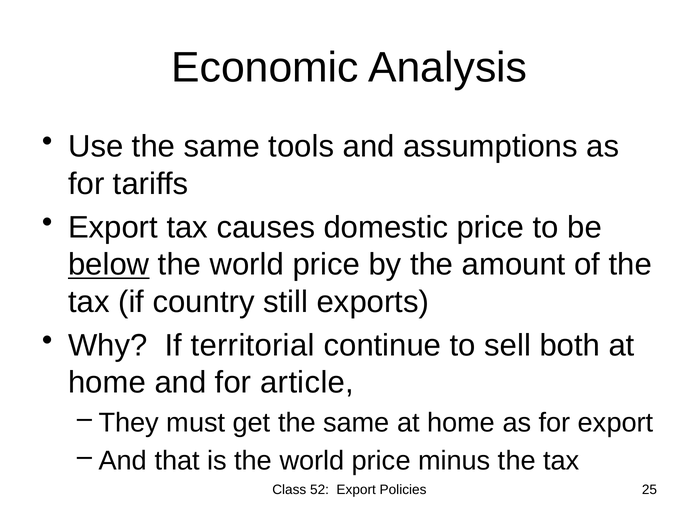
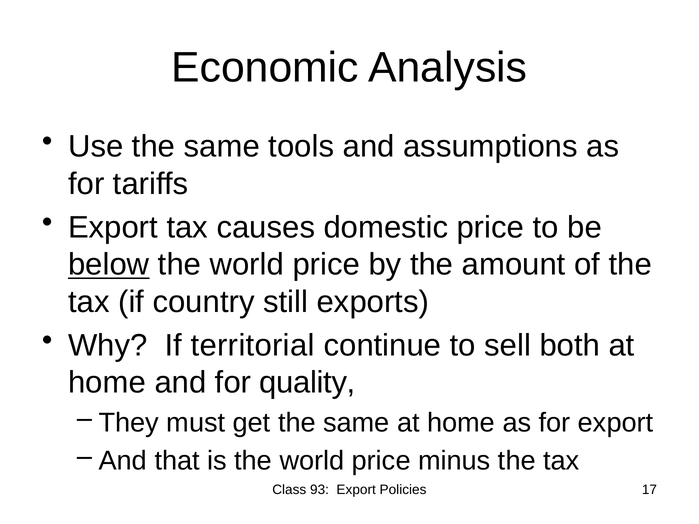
article: article -> quality (307, 383)
52: 52 -> 93 (320, 490)
25: 25 -> 17 (649, 490)
